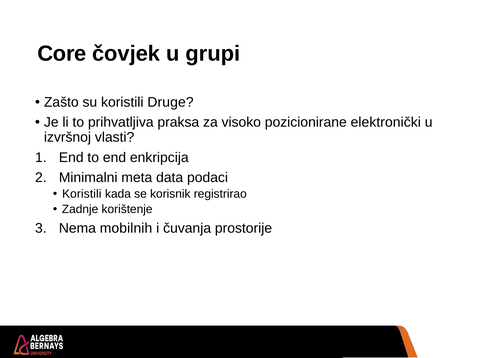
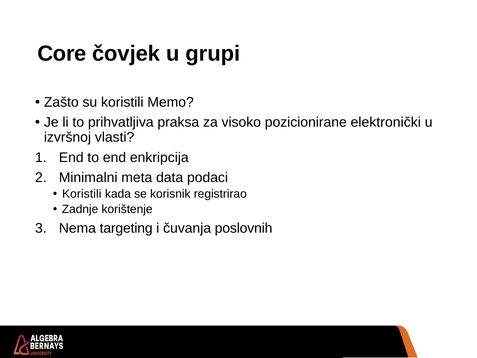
Druge: Druge -> Memo (171, 102)
mobilnih: mobilnih -> targeting (126, 228)
prostorije: prostorije -> poslovnih (244, 228)
